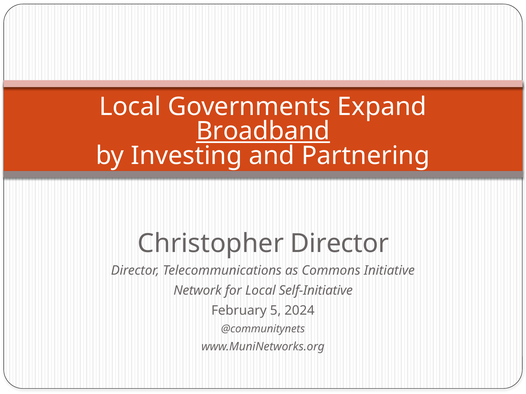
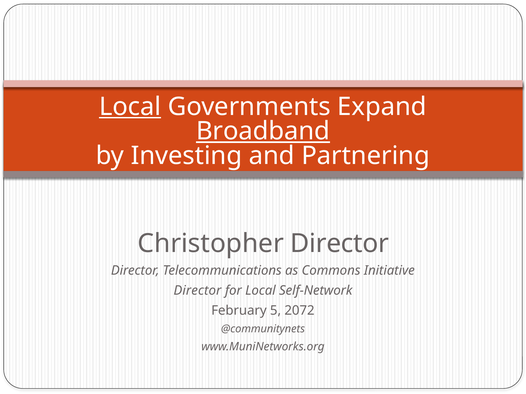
Local underline: none -> present (130, 107)
Network: Network -> Director (197, 291)
Self-Initiative: Self-Initiative -> Self-Network (316, 291)
2024: 2024 -> 2072 (300, 311)
